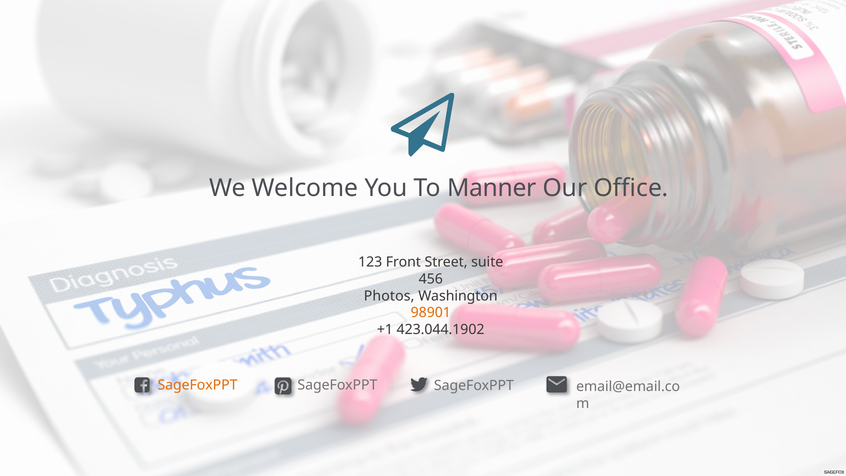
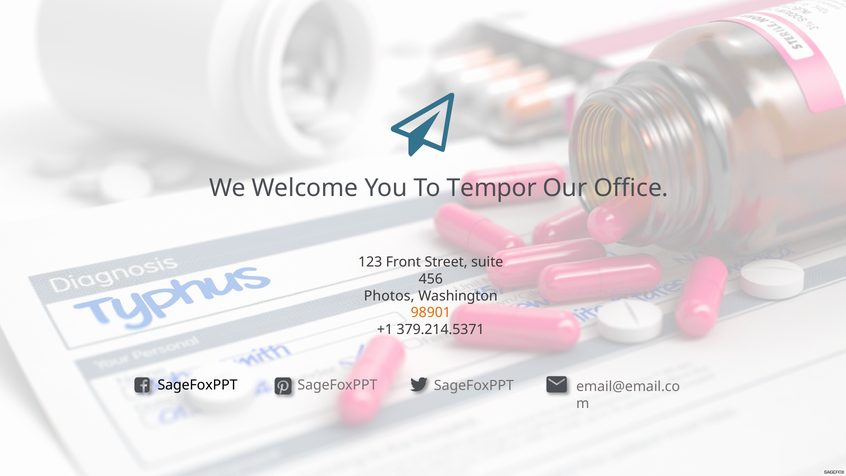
Manner: Manner -> Tempor (492, 188)
423.044.1902: 423.044.1902 -> 379.214.5371 (441, 330)
SageFoxPPT colour: orange -> black (198, 385)
